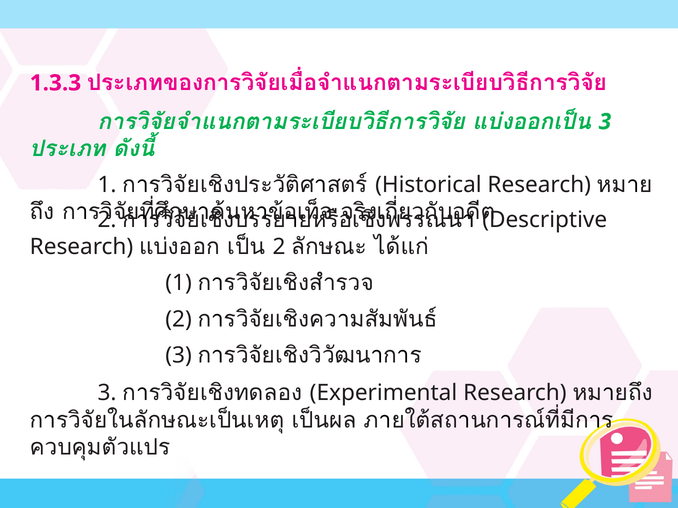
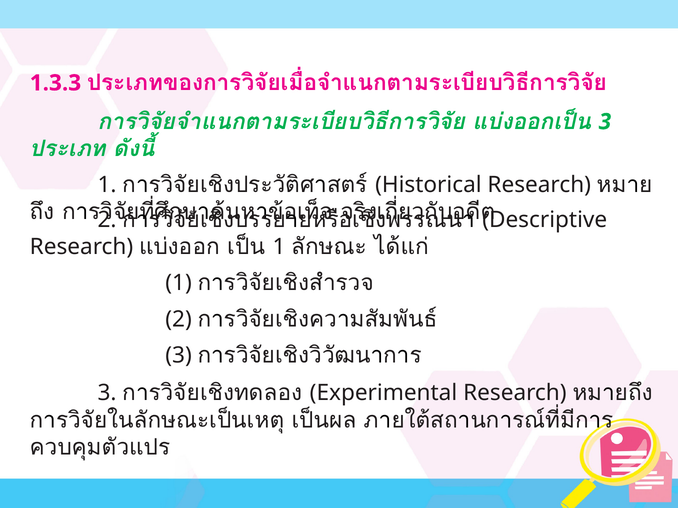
2: 2 -> 1 (279, 247)
